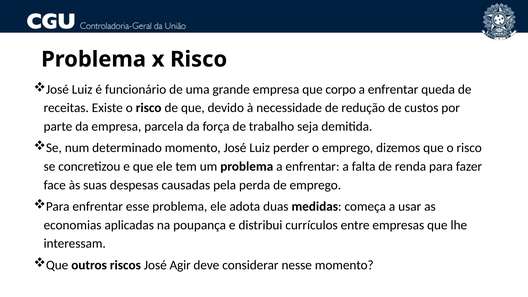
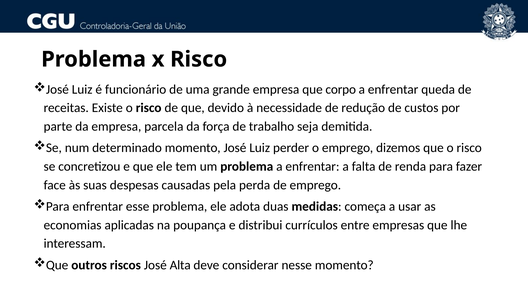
Agir: Agir -> Alta (180, 265)
